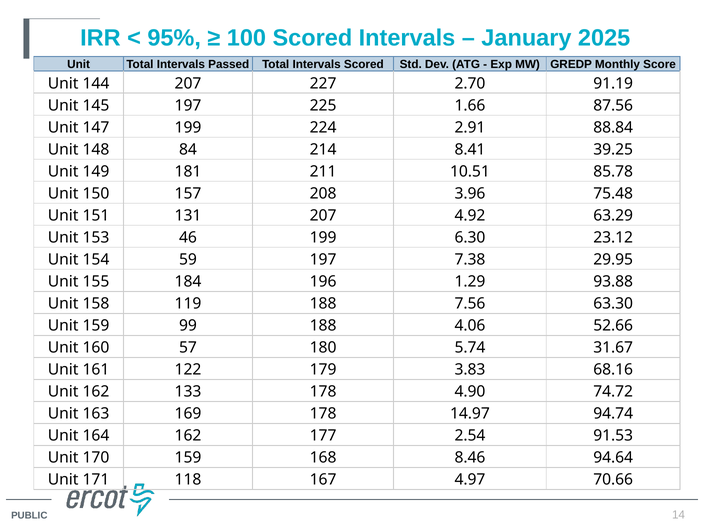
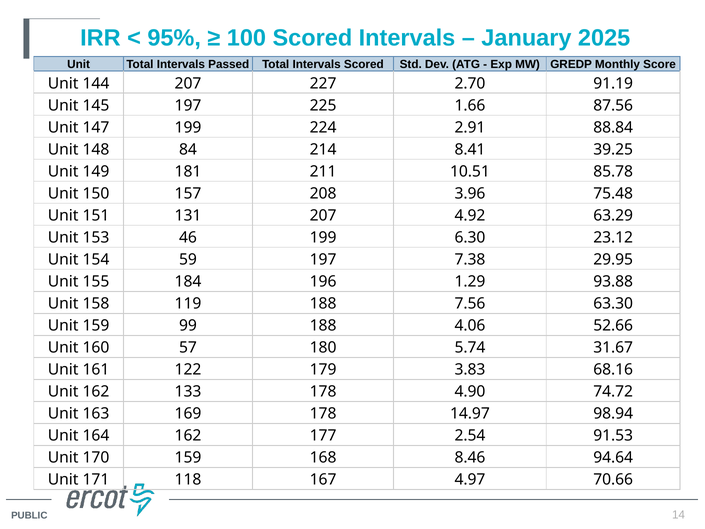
94.74: 94.74 -> 98.94 (613, 414)
